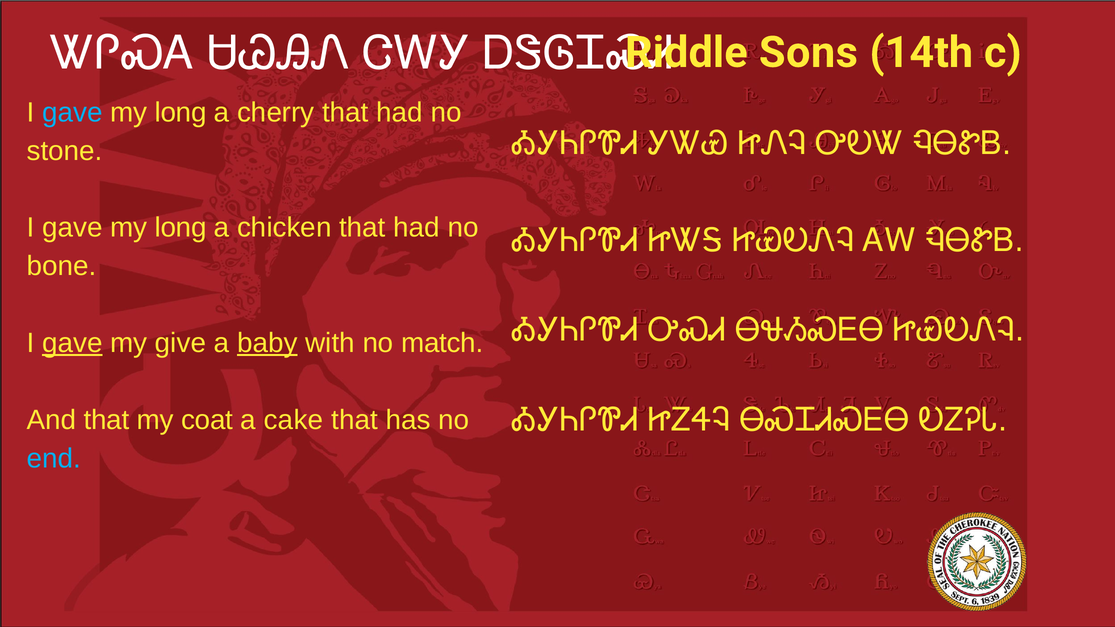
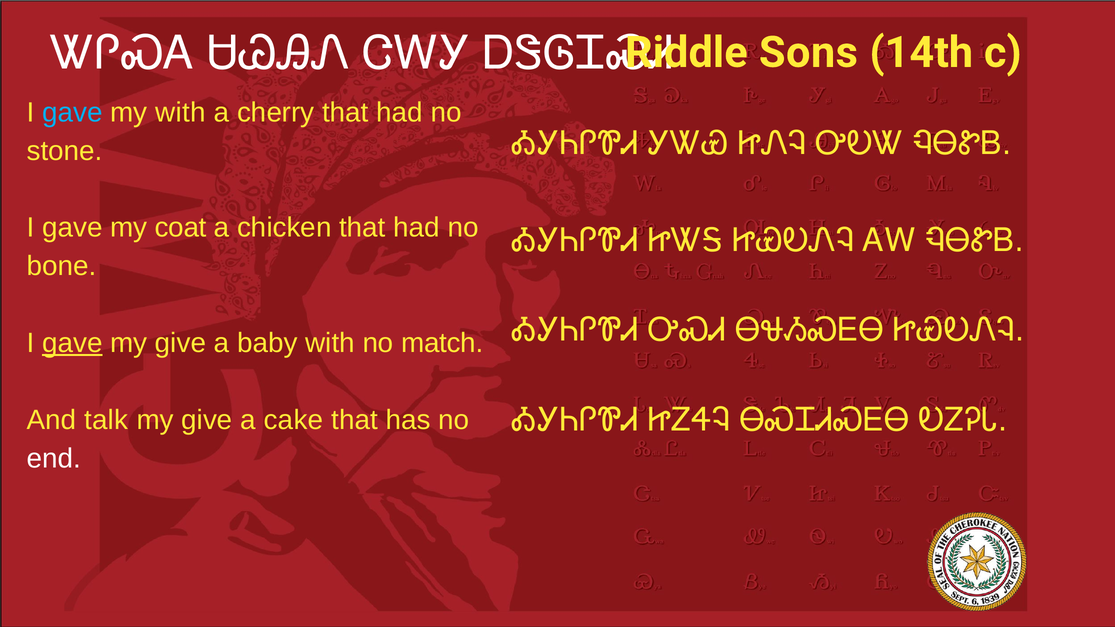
long: long -> with (180, 112)
long: long -> coat (181, 228)
baby underline: present -> none (267, 343)
And that: that -> talk (106, 420)
coat: coat -> give (207, 420)
end colour: light blue -> white (54, 459)
